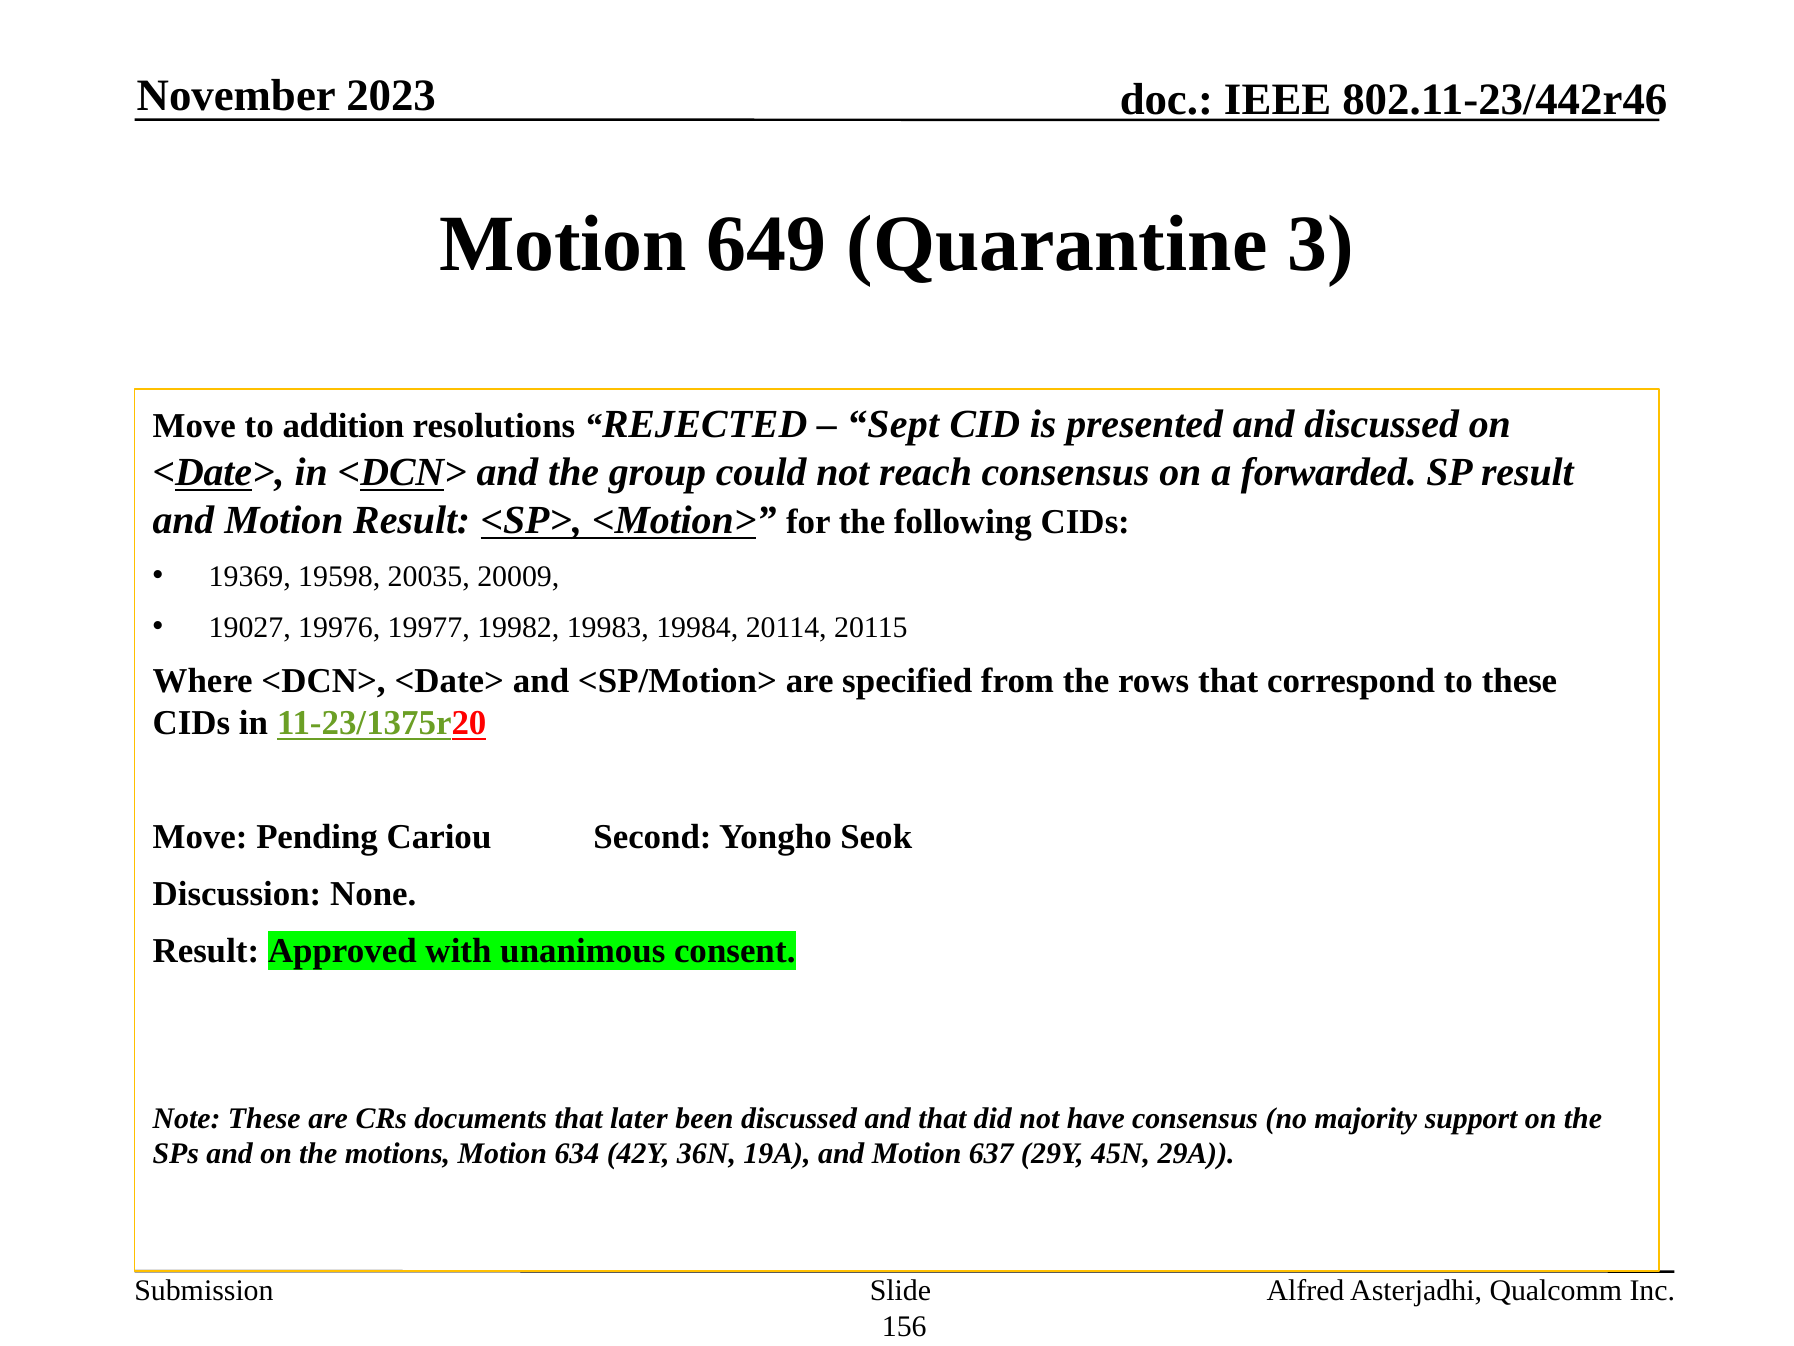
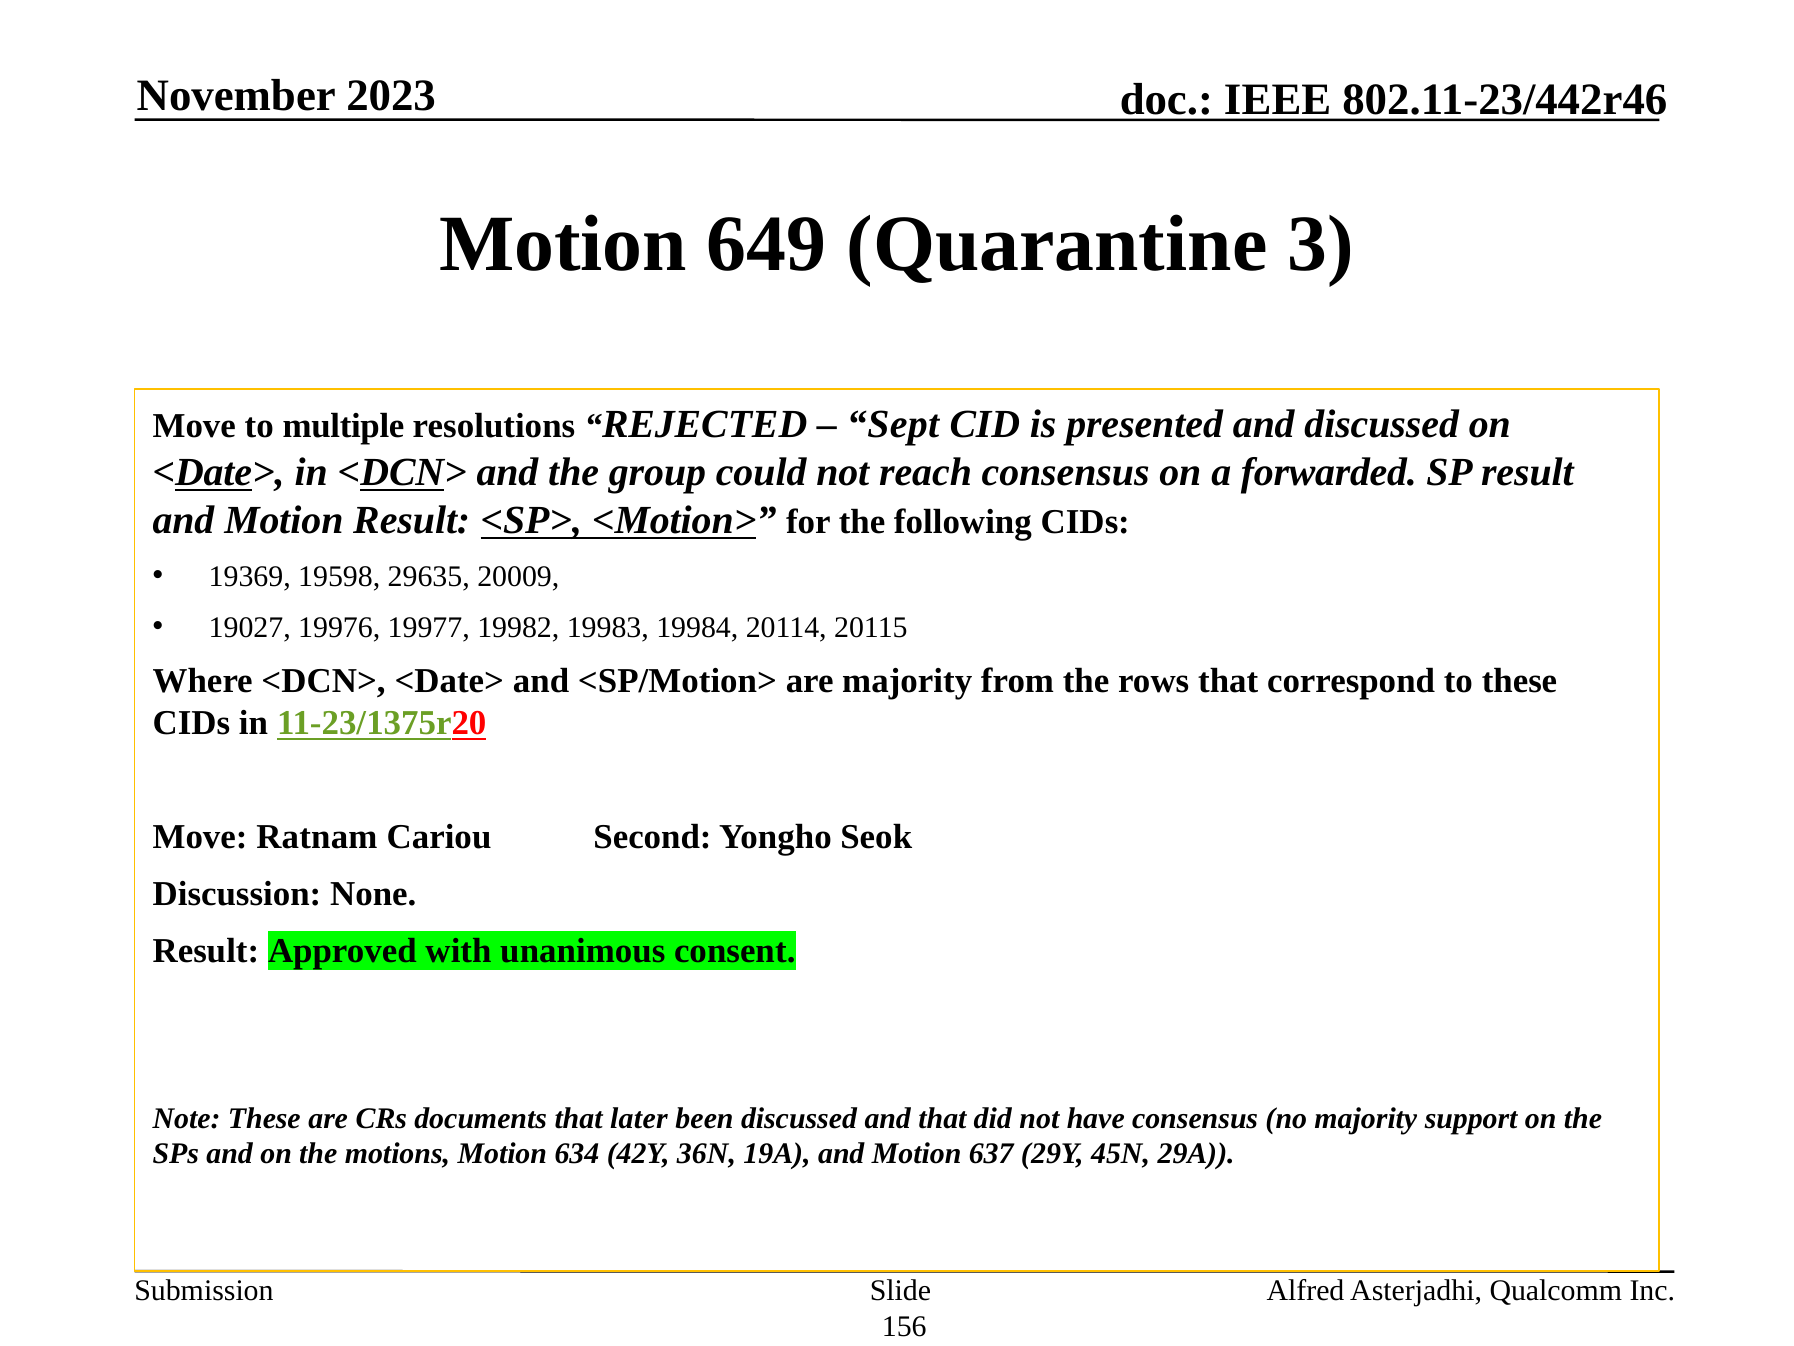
addition: addition -> multiple (343, 426)
20035: 20035 -> 29635 (429, 576)
are specified: specified -> majority (907, 681)
Pending: Pending -> Ratnam (317, 837)
